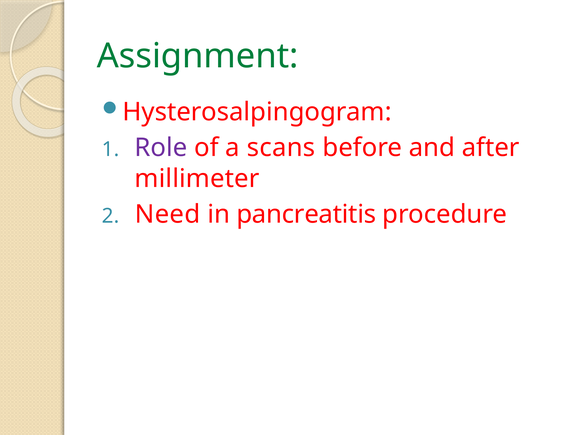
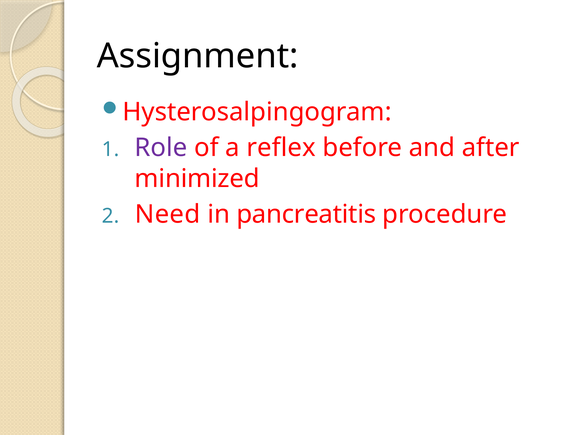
Assignment colour: green -> black (198, 56)
scans: scans -> reflex (281, 148)
millimeter: millimeter -> minimized (197, 179)
